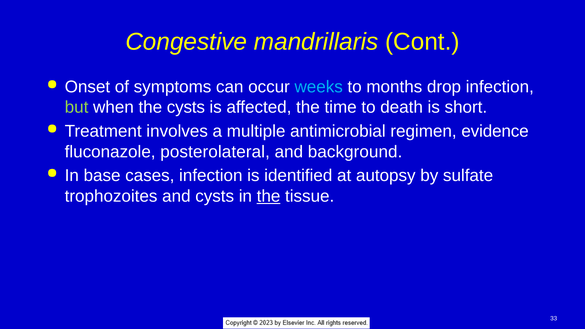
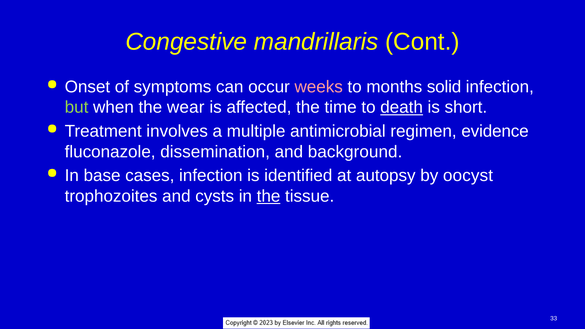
weeks colour: light blue -> pink (319, 87)
drop: drop -> solid (444, 87)
the cysts: cysts -> wear (186, 107)
death underline: none -> present (402, 107)
posterolateral: posterolateral -> dissemination (215, 152)
sulfate: sulfate -> oocyst (468, 176)
